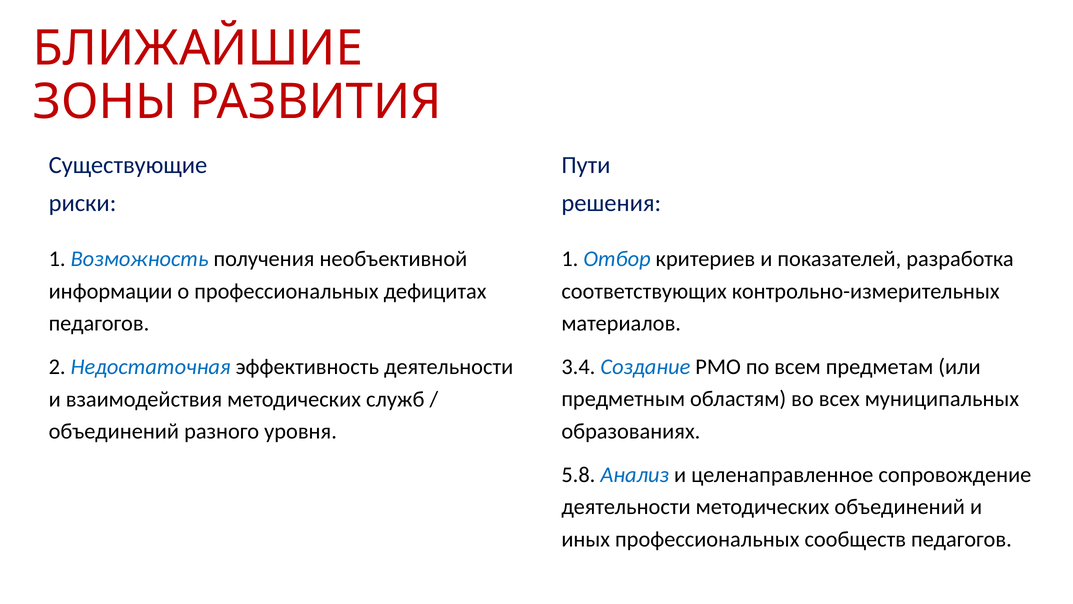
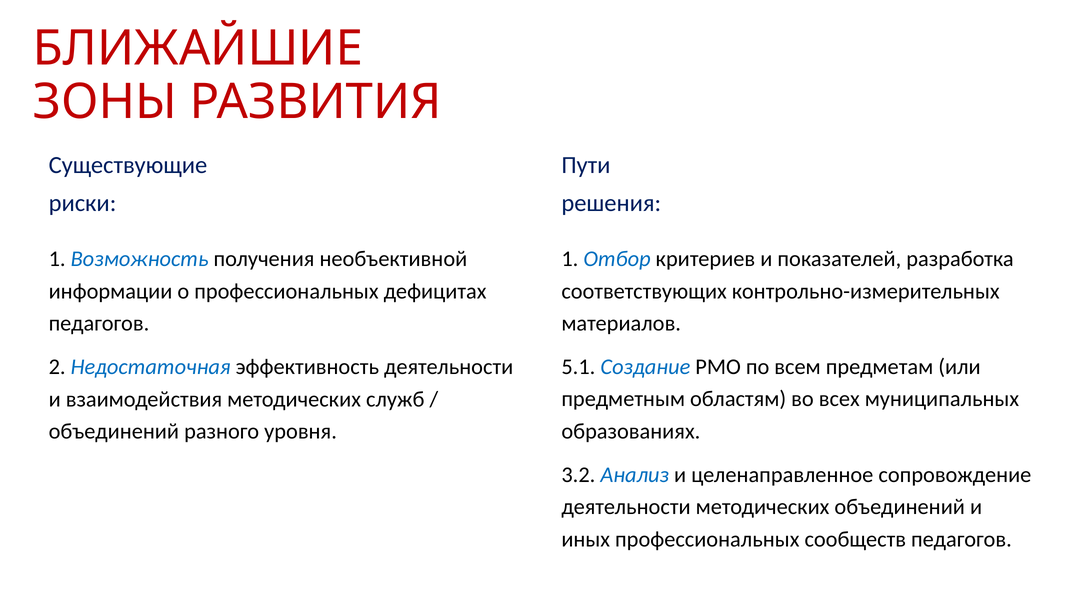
3.4: 3.4 -> 5.1 (578, 367)
5.8: 5.8 -> 3.2 (578, 474)
